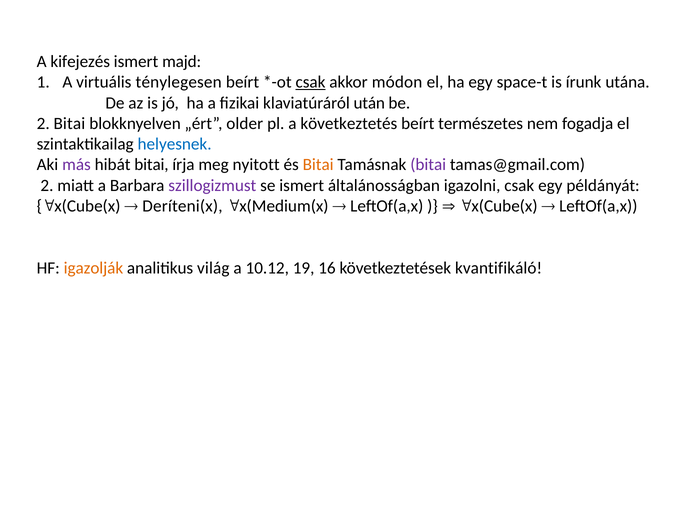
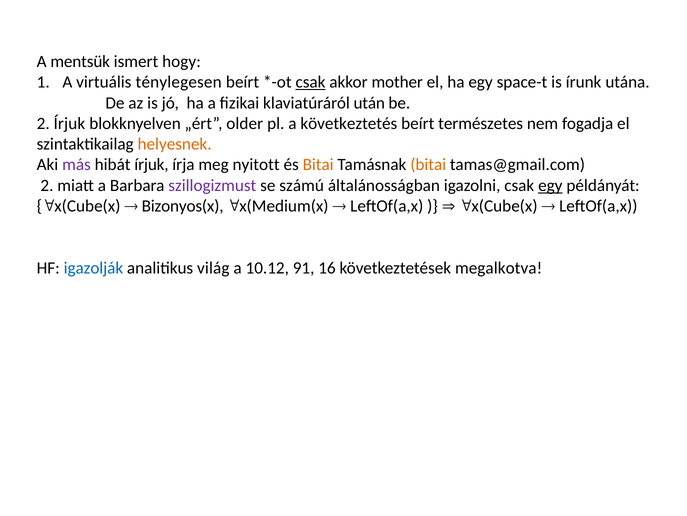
kifejezés: kifejezés -> mentsük (80, 61)
majd: majd -> hogy (182, 61)
módon: módon -> mother (397, 82)
2 Bitai: Bitai -> Írjuk (69, 123)
helyesnek colour: blue -> orange (175, 144)
hibát bitai: bitai -> írjuk (151, 165)
bitai colour: purple -> orange (428, 165)
se ismert: ismert -> számú (302, 185)
egy underline: none -> present (550, 185)
Deríteni(x: Deríteni(x -> Bizonyos(x (183, 206)
igazolják colour: orange -> blue (93, 268)
19: 19 -> 91 (304, 268)
kvantifikáló: kvantifikáló -> megalkotva (499, 268)
